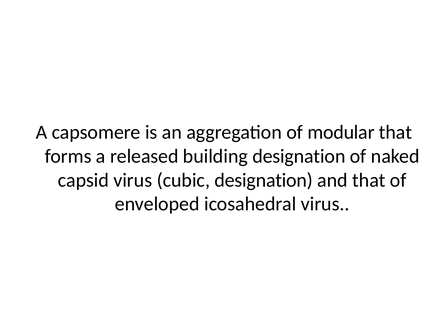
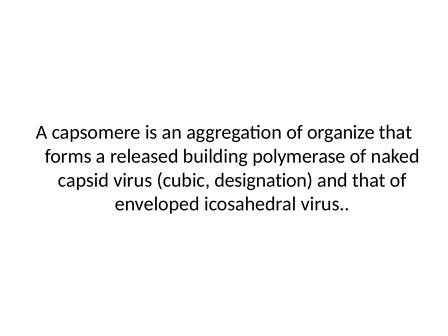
modular: modular -> organize (341, 132)
building designation: designation -> polymerase (299, 156)
